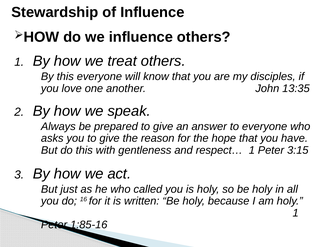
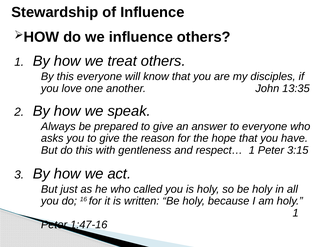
1:85-16: 1:85-16 -> 1:47-16 (89, 225)
